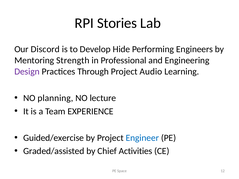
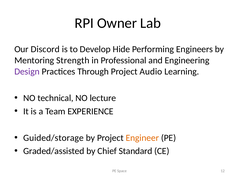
Stories: Stories -> Owner (117, 23)
planning: planning -> technical (55, 98)
Guided/exercise: Guided/exercise -> Guided/storage (54, 138)
Engineer colour: blue -> orange (142, 138)
Activities: Activities -> Standard (136, 151)
